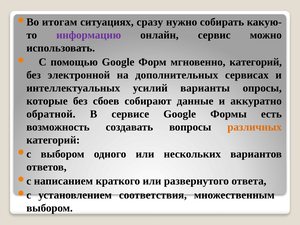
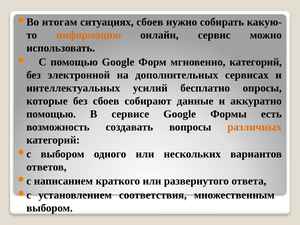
ситуациях сразу: сразу -> сбоев (150, 22)
информацию colour: purple -> orange (89, 35)
варианты: варианты -> бесплатно (205, 88)
обратной: обратной -> помощью (51, 114)
